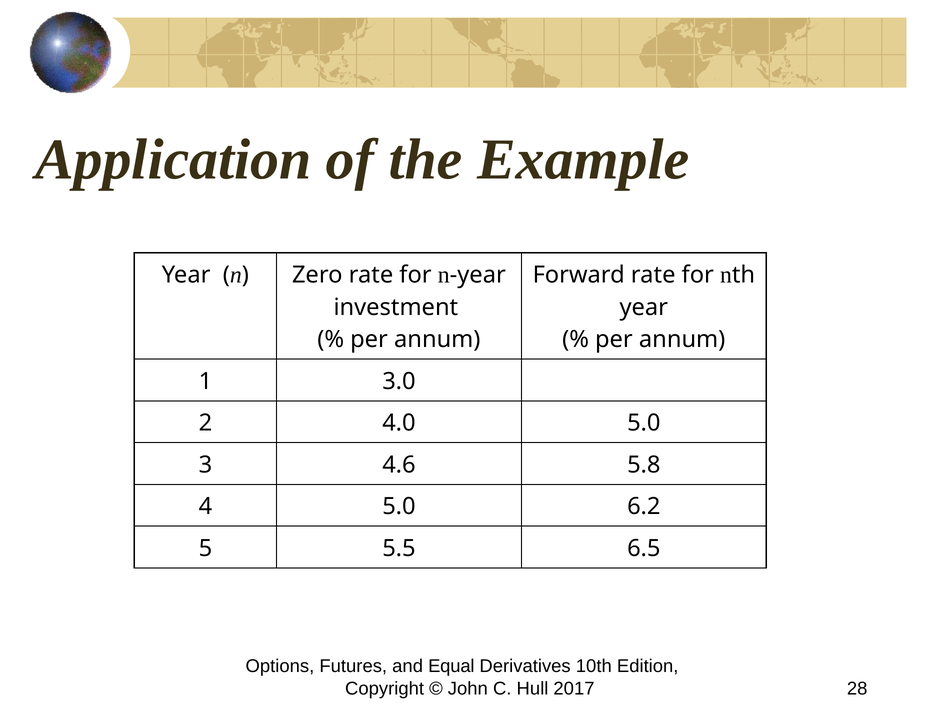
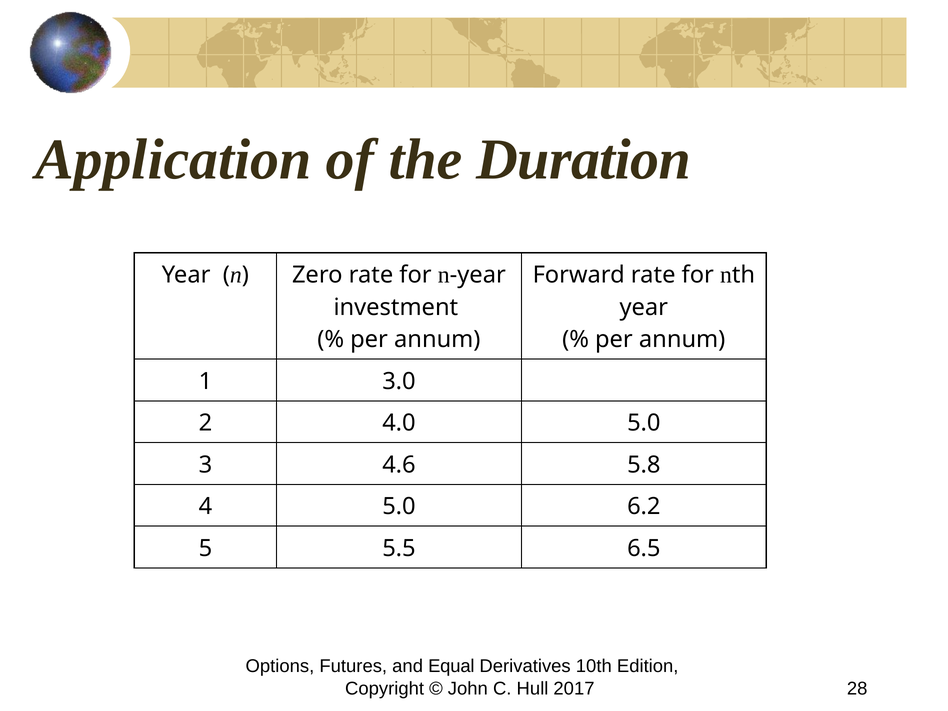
Example: Example -> Duration (584, 160)
